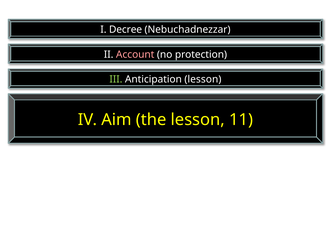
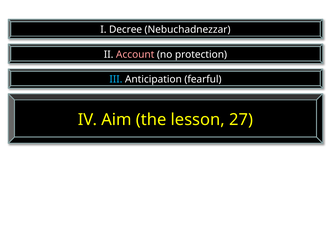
III colour: light green -> light blue (116, 79)
Anticipation lesson: lesson -> fearful (203, 79)
11: 11 -> 27 (241, 120)
